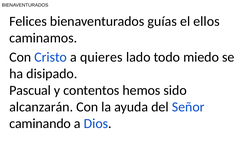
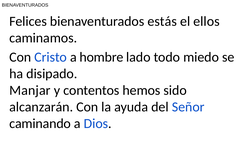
guías: guías -> estás (162, 21)
quieres: quieres -> hombre (101, 57)
Pascual: Pascual -> Manjar (30, 91)
